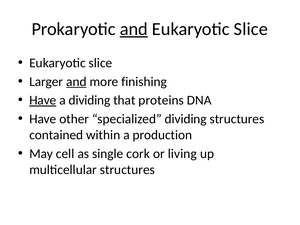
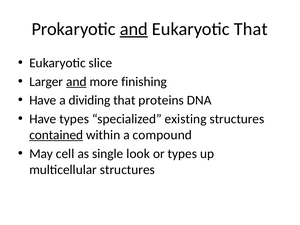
Slice: Slice -> That (251, 29)
Have underline: present -> none (43, 100)
Have other: other -> types (74, 119)
specialized dividing: dividing -> existing (186, 119)
contained underline: none -> present (56, 135)
production: production -> compound (162, 135)
cork: cork -> look (138, 154)
or living: living -> types (182, 154)
